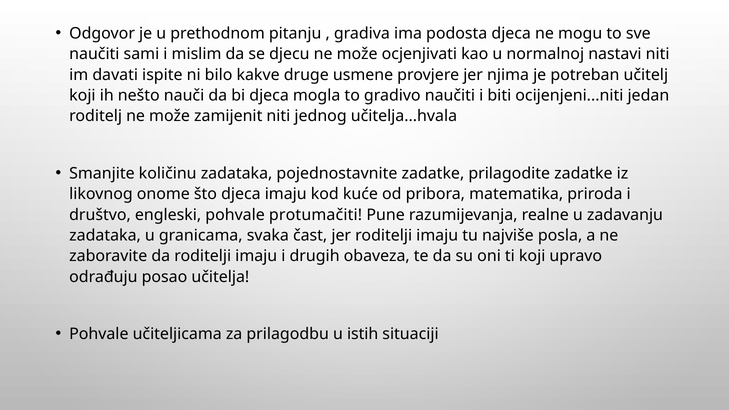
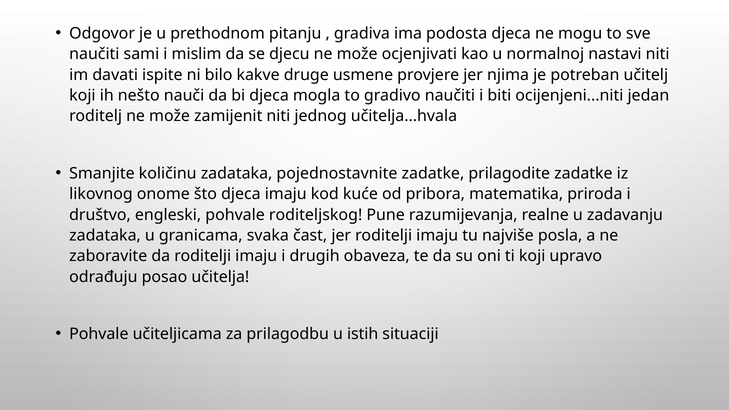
protumačiti: protumačiti -> roditeljskog (316, 215)
